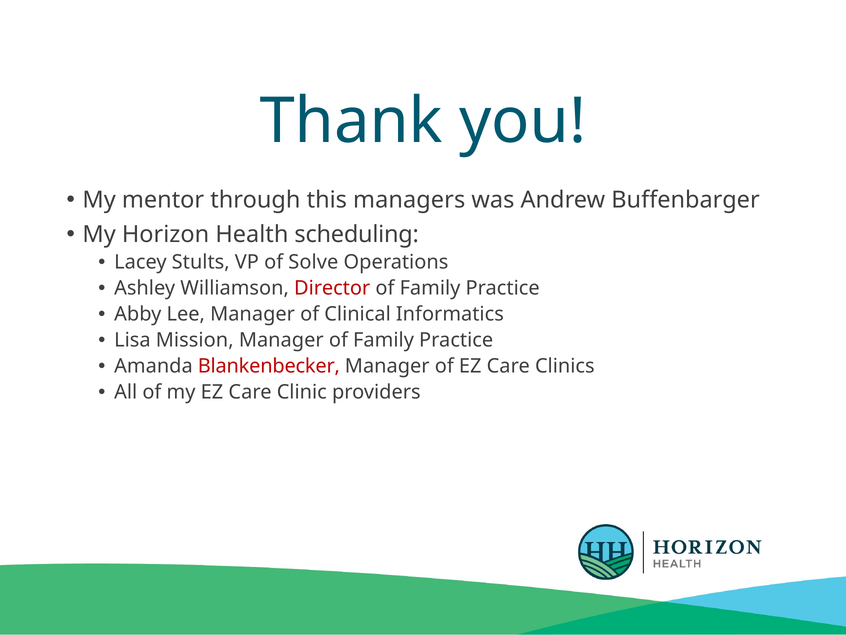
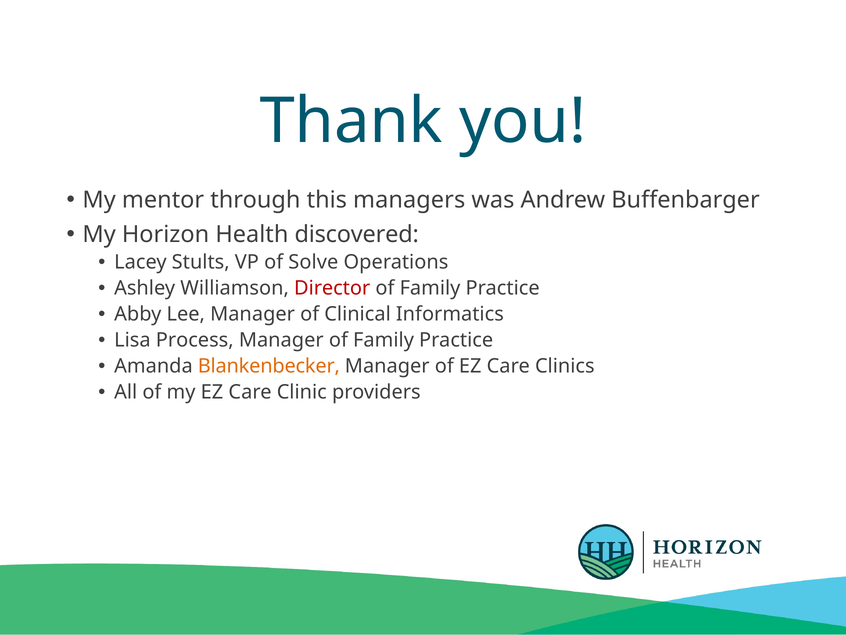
scheduling: scheduling -> discovered (357, 234)
Mission: Mission -> Process (195, 340)
Blankenbecker colour: red -> orange (269, 366)
